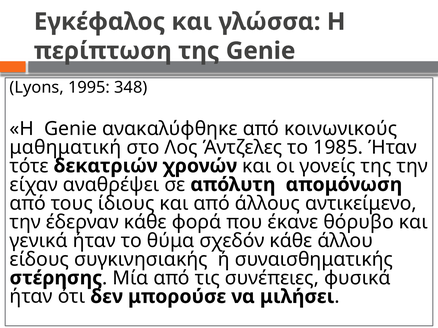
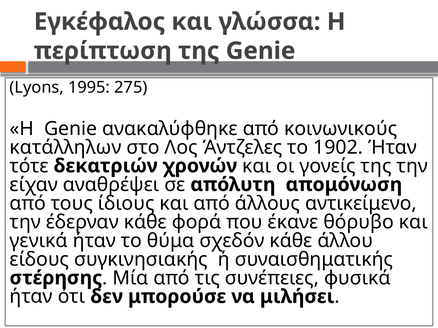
348: 348 -> 275 (131, 87)
μαθηματική: μαθηματική -> κατάλληλων (66, 147)
1985: 1985 -> 1902 (338, 147)
